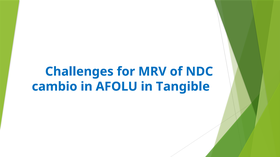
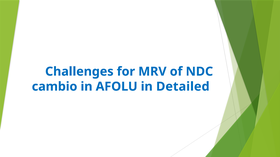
Tangible: Tangible -> Detailed (183, 87)
